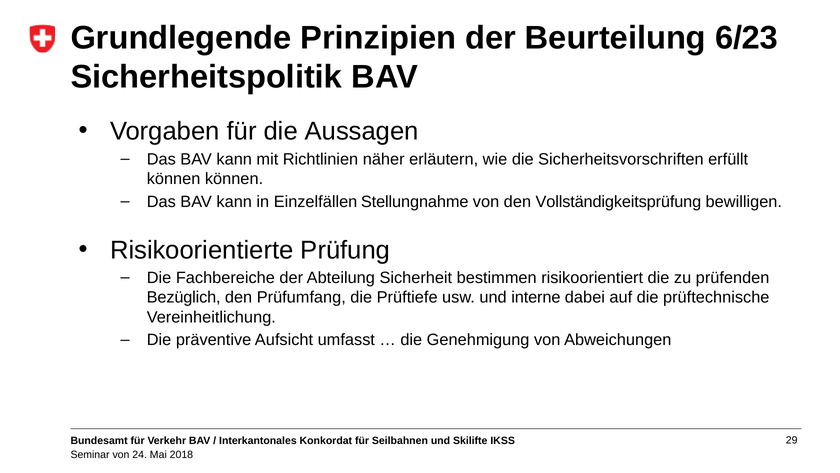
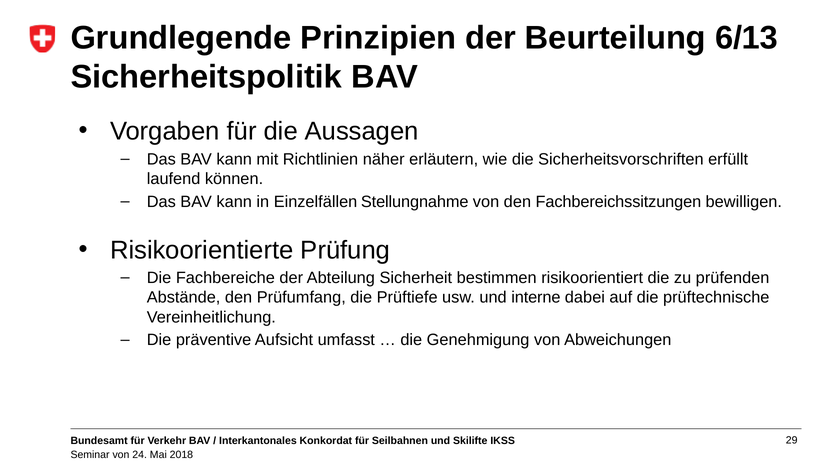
6/23: 6/23 -> 6/13 (747, 38)
können: können -> laufend (174, 179)
Vollständigkeitsprüfung: Vollständigkeitsprüfung -> Fachbereichssitzungen (618, 201)
Bezüglich: Bezüglich -> Abstände (184, 297)
